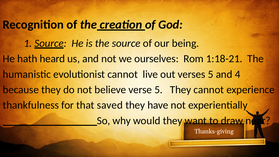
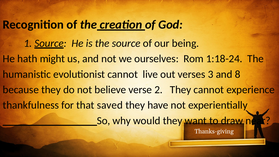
heard: heard -> might (52, 59)
1:18-21: 1:18-21 -> 1:18-24 (224, 59)
verses 5: 5 -> 3 (211, 74)
4: 4 -> 8 (238, 74)
verse 5: 5 -> 2 (159, 90)
